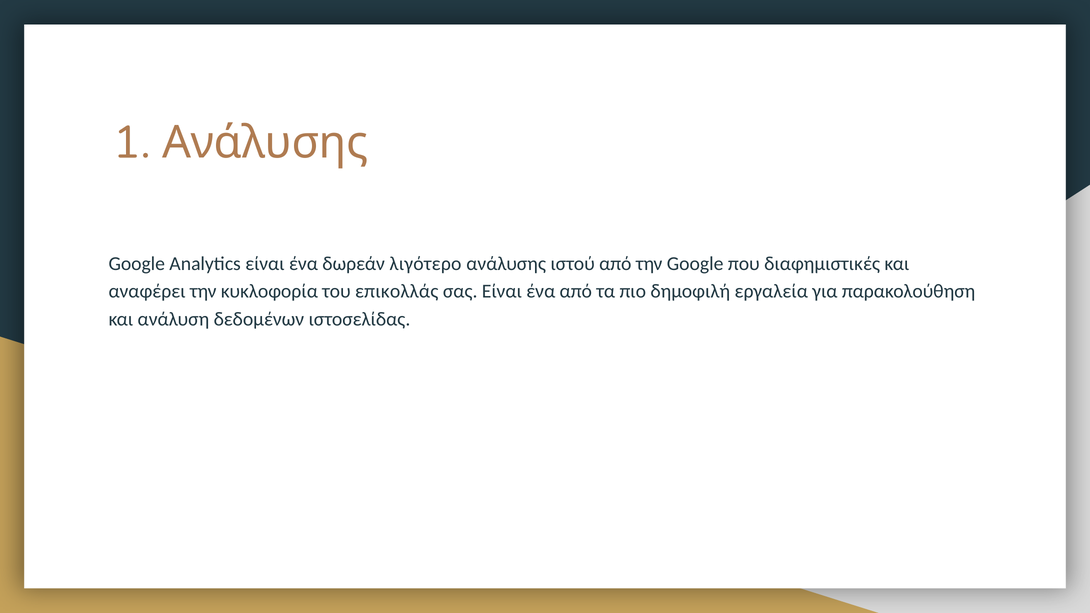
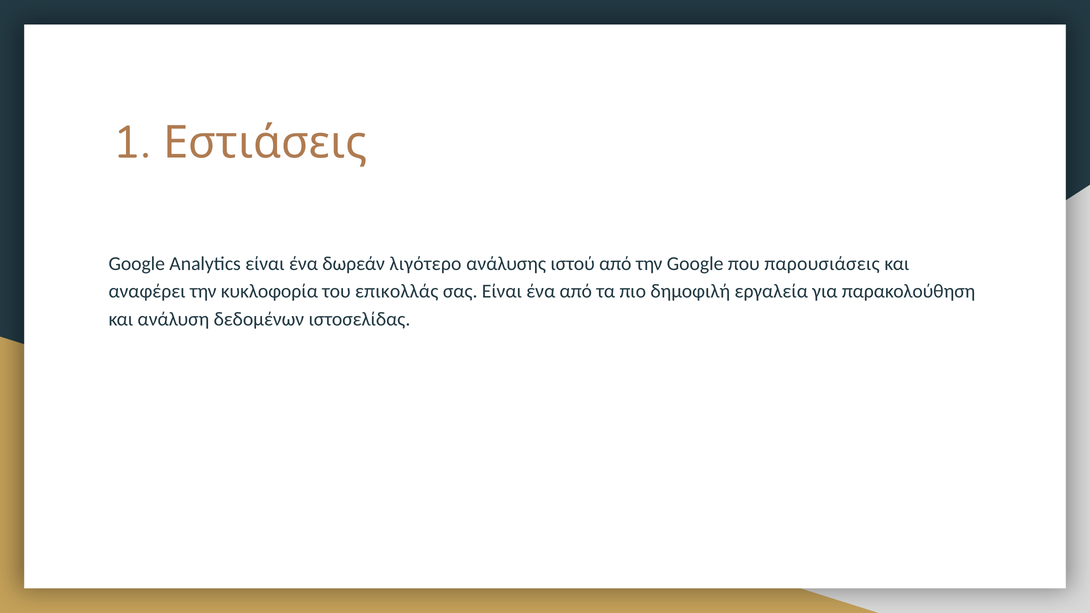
Ανάλυσης: Ανάλυσης -> Εστιάσεις (265, 143)
διαφημιστικές: διαφημιστικές -> παρουσιάσεις (822, 264)
